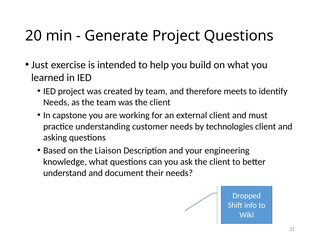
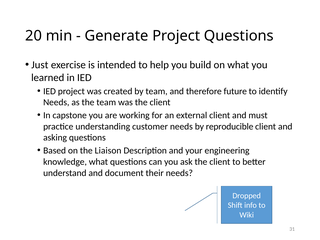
meets: meets -> future (235, 91)
technologies: technologies -> reproducible (230, 126)
